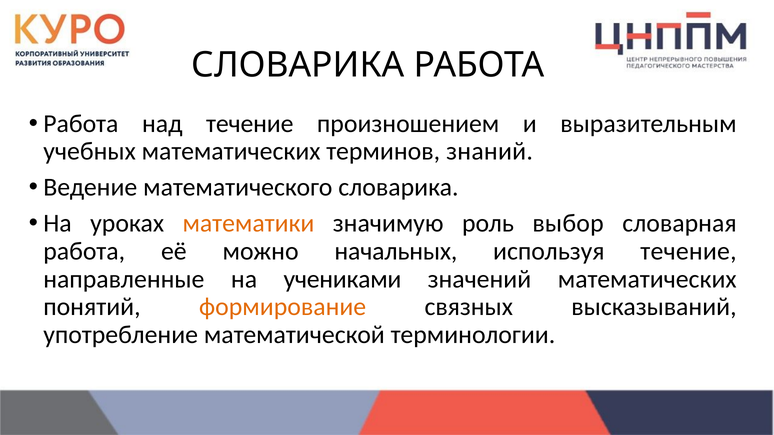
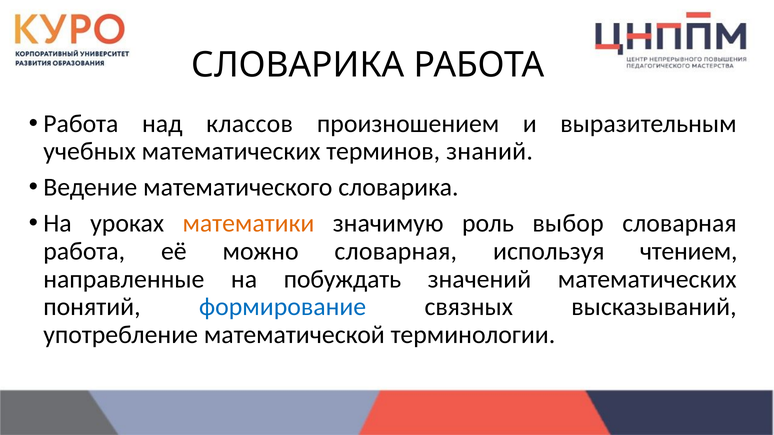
над течение: течение -> классов (250, 124)
можно начальных: начальных -> словарная (396, 251)
используя течение: течение -> чтением (689, 251)
учениками: учениками -> побуждать (342, 279)
формирование colour: orange -> blue (283, 307)
